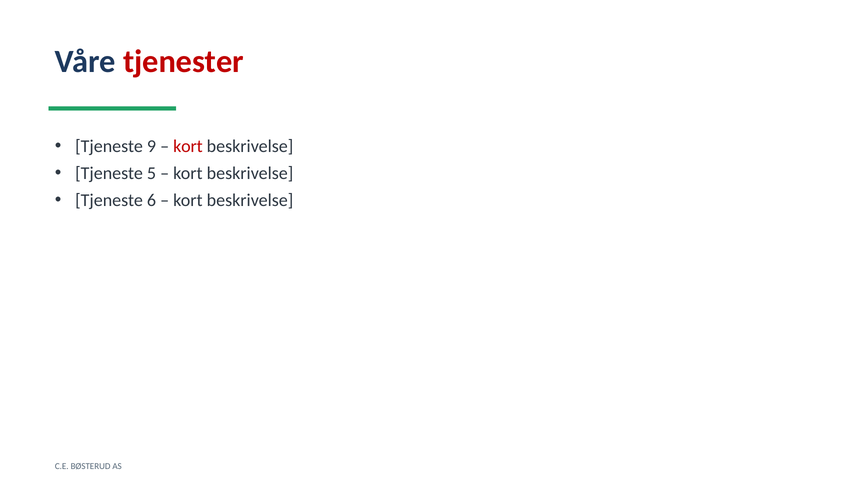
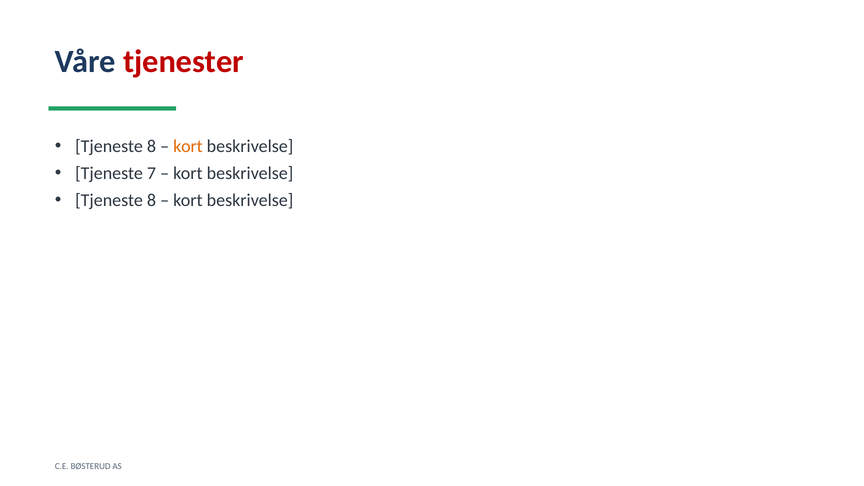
9: 9 -> 8 (151, 146)
kort colour: red -> orange (188, 146)
5: 5 -> 7 (151, 173)
6: 6 -> 8 (151, 200)
